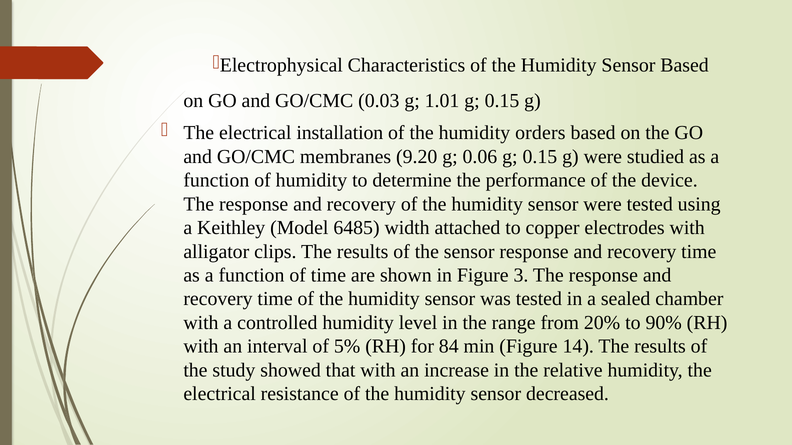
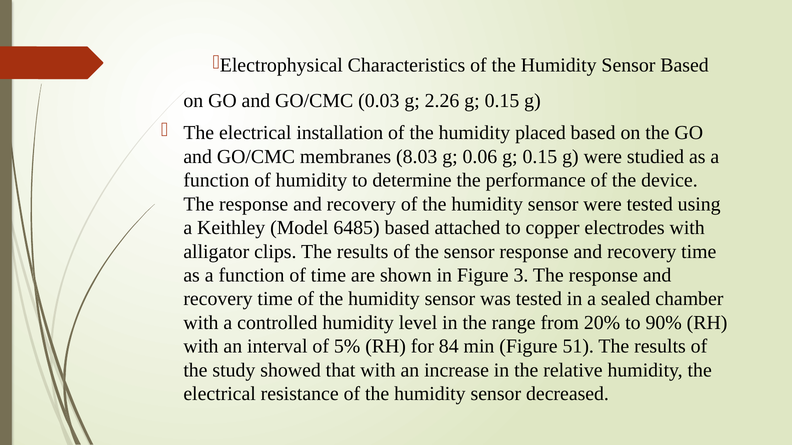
1.01: 1.01 -> 2.26 (442, 101)
orders: orders -> placed (540, 133)
9.20: 9.20 -> 8.03 (417, 157)
6485 width: width -> based (407, 228)
14: 14 -> 51 (578, 347)
